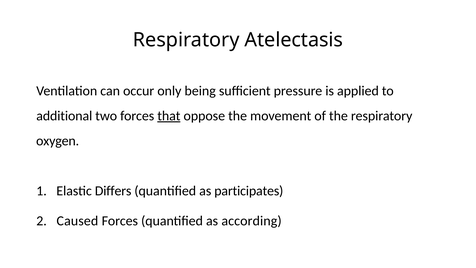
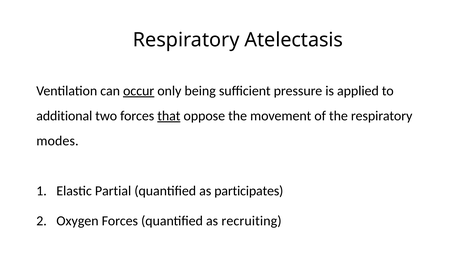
occur underline: none -> present (139, 91)
oxygen: oxygen -> modes (57, 141)
Differs: Differs -> Partial (113, 191)
Caused: Caused -> Oxygen (77, 221)
according: according -> recruiting (252, 221)
